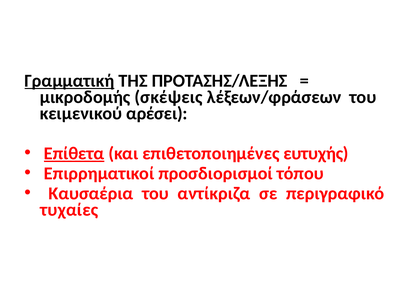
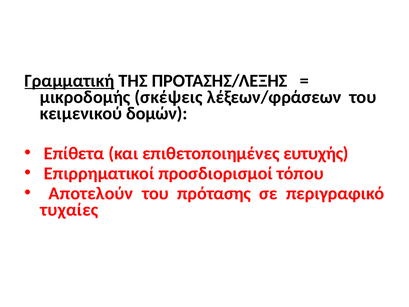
αρέσει: αρέσει -> δομών (157, 113)
Επίθετα underline: present -> none (74, 153)
Καυσαέρια: Καυσαέρια -> Αποτελούν (91, 193)
αντίκριζα: αντίκριζα -> πρότασης (214, 193)
